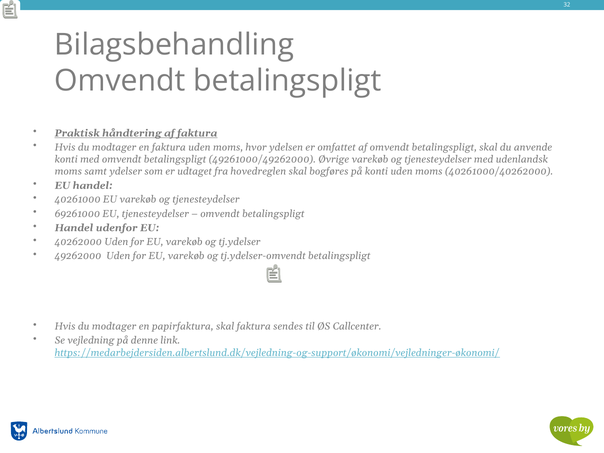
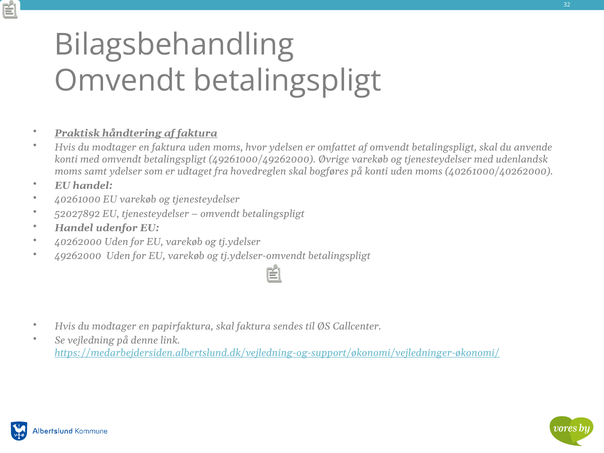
69261000: 69261000 -> 52027892 (77, 214)
